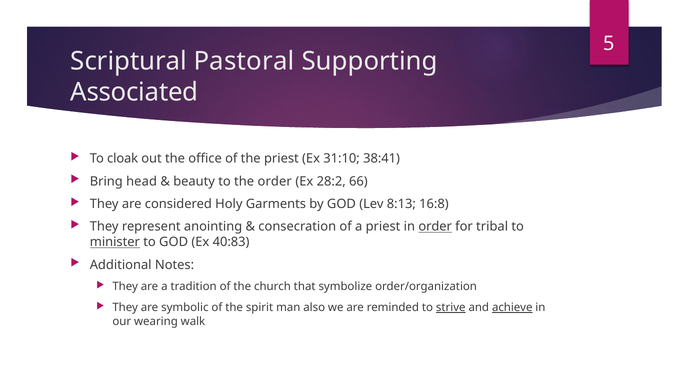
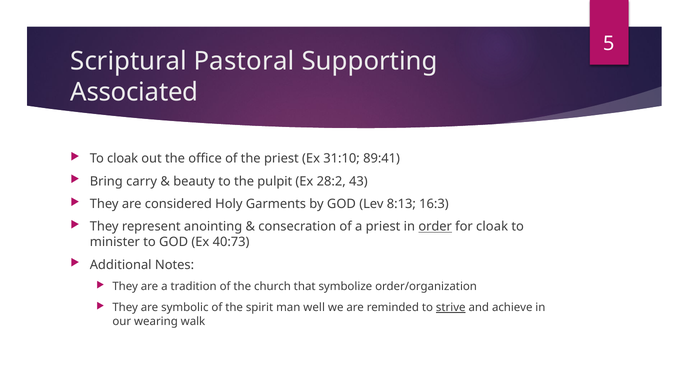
38:41: 38:41 -> 89:41 (382, 158)
head: head -> carry (142, 181)
the order: order -> pulpit (275, 181)
66: 66 -> 43 (358, 181)
16:8: 16:8 -> 16:3 (434, 204)
for tribal: tribal -> cloak (492, 226)
minister underline: present -> none (115, 242)
40:83: 40:83 -> 40:73 (231, 242)
also: also -> well (314, 307)
achieve underline: present -> none (512, 307)
